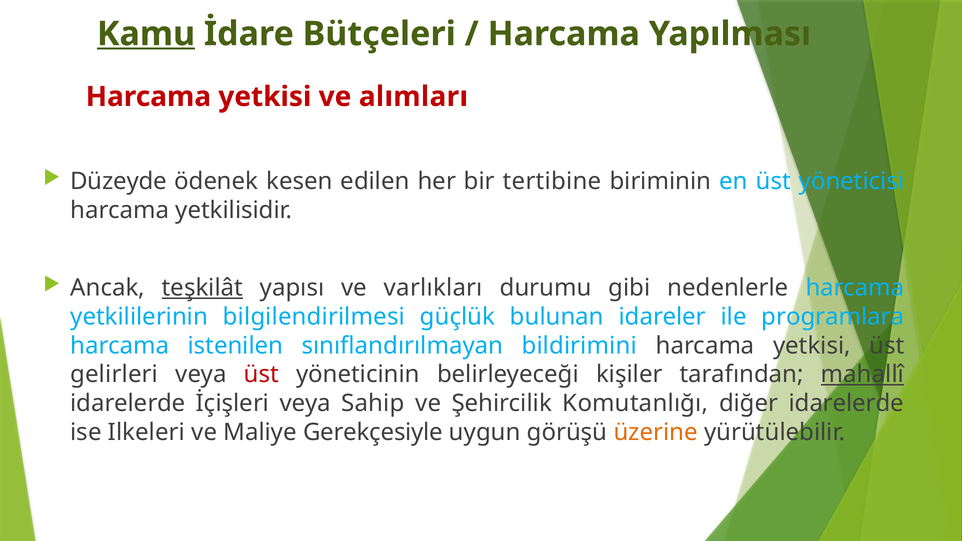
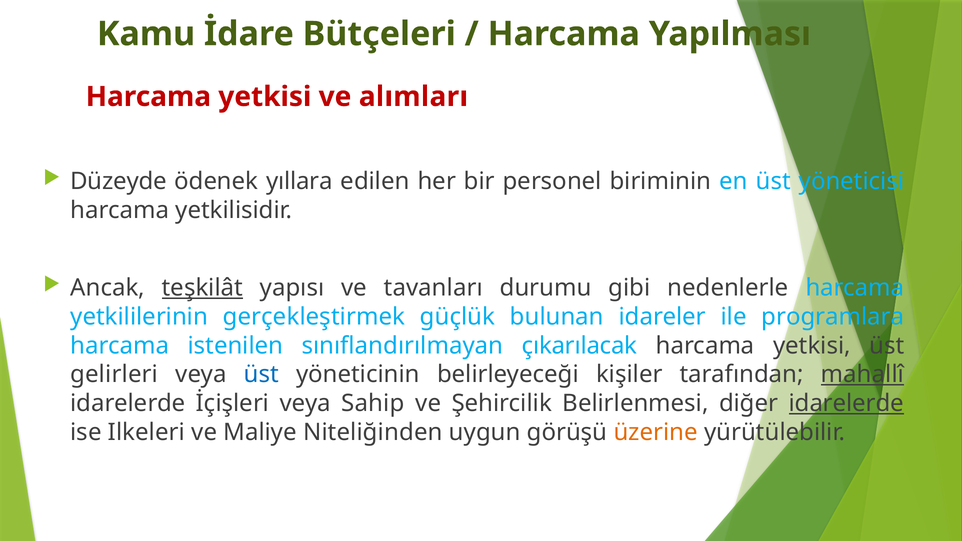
Kamu underline: present -> none (146, 34)
kesen: kesen -> yıllara (299, 181)
tertibine: tertibine -> personel (552, 181)
varlıkları: varlıkları -> tavanları (433, 288)
bilgilendirilmesi: bilgilendirilmesi -> gerçekleştirmek (314, 317)
bildirimini: bildirimini -> çıkarılacak (579, 346)
üst colour: red -> blue (261, 375)
Komutanlığı: Komutanlığı -> Belirlenmesi (635, 403)
idarelerde underline: none -> present (846, 403)
Gerekçesiyle: Gerekçesiyle -> Niteliğinden (373, 432)
